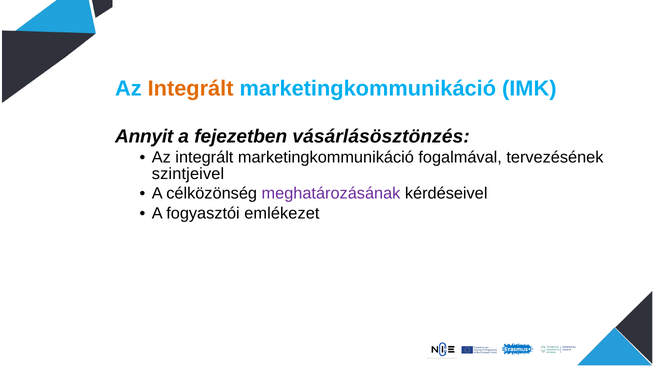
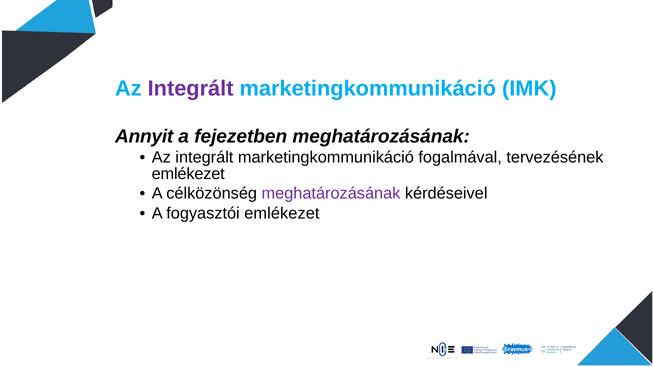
Integrált colour: orange -> purple (191, 89)
fejezetben vásárlásösztönzés: vásárlásösztönzés -> meghatározásának (381, 136)
szintjeivel: szintjeivel -> emlékezet (188, 174)
